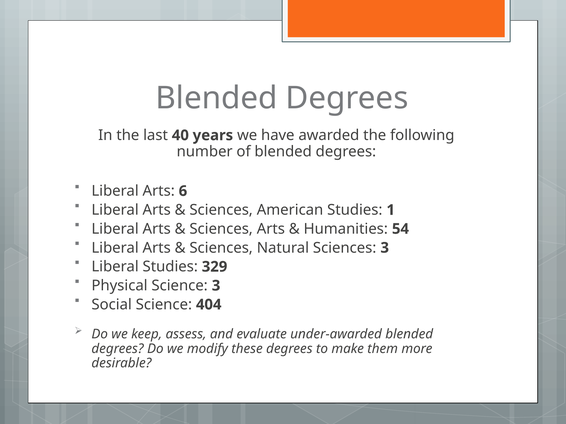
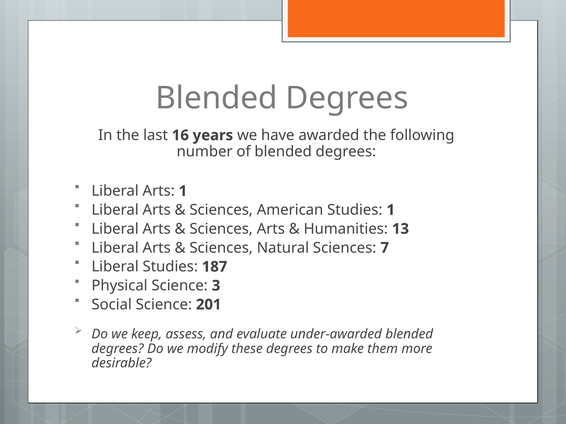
40: 40 -> 16 (180, 135)
Arts 6: 6 -> 1 (183, 191)
54: 54 -> 13 (400, 229)
Sciences 3: 3 -> 7 (385, 248)
329: 329 -> 187 (215, 267)
404: 404 -> 201 (209, 305)
